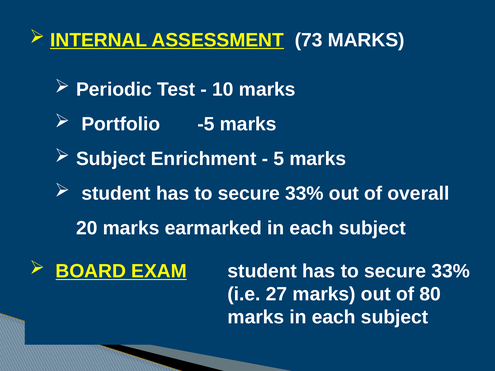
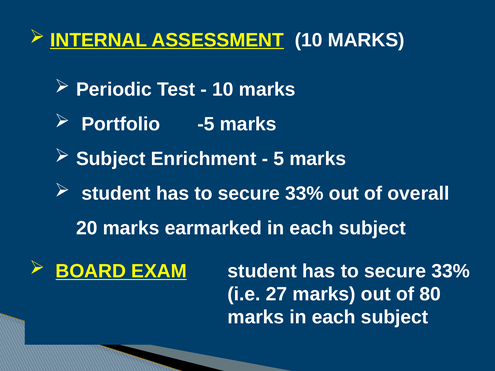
ASSESSMENT 73: 73 -> 10 (309, 40)
